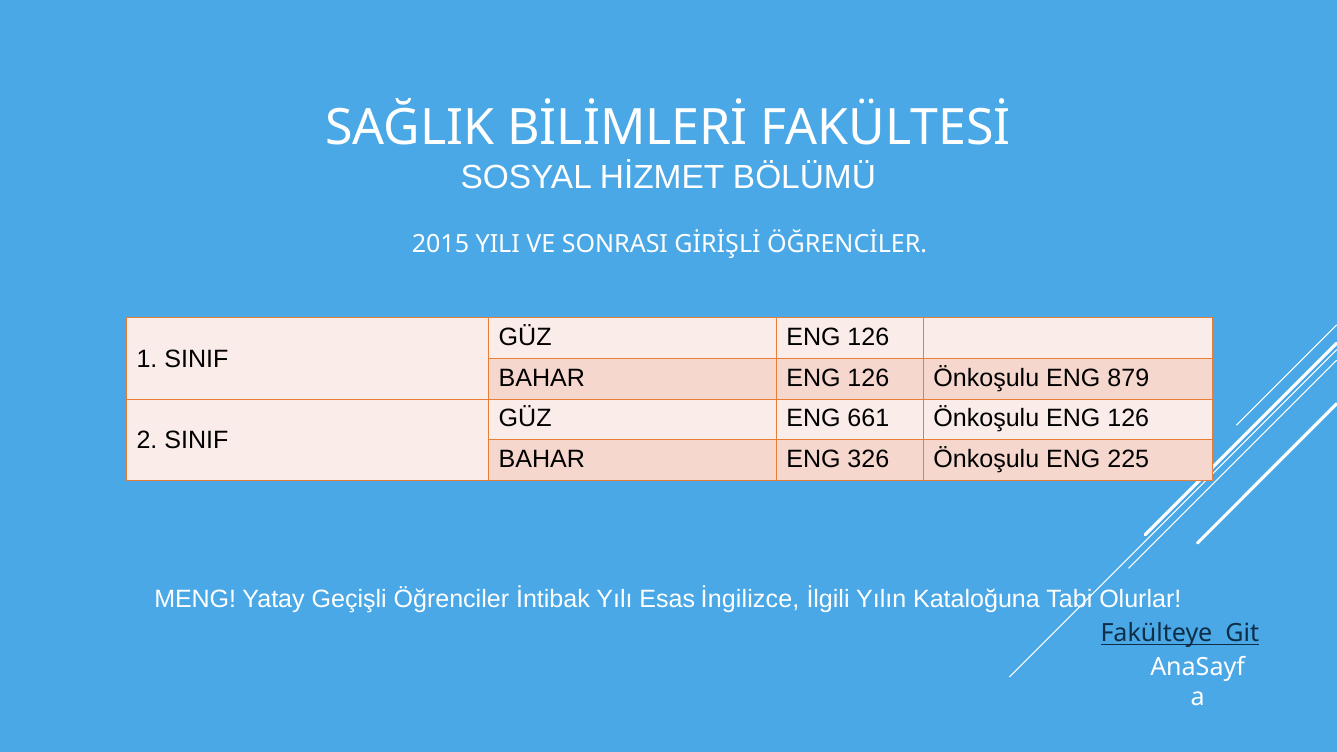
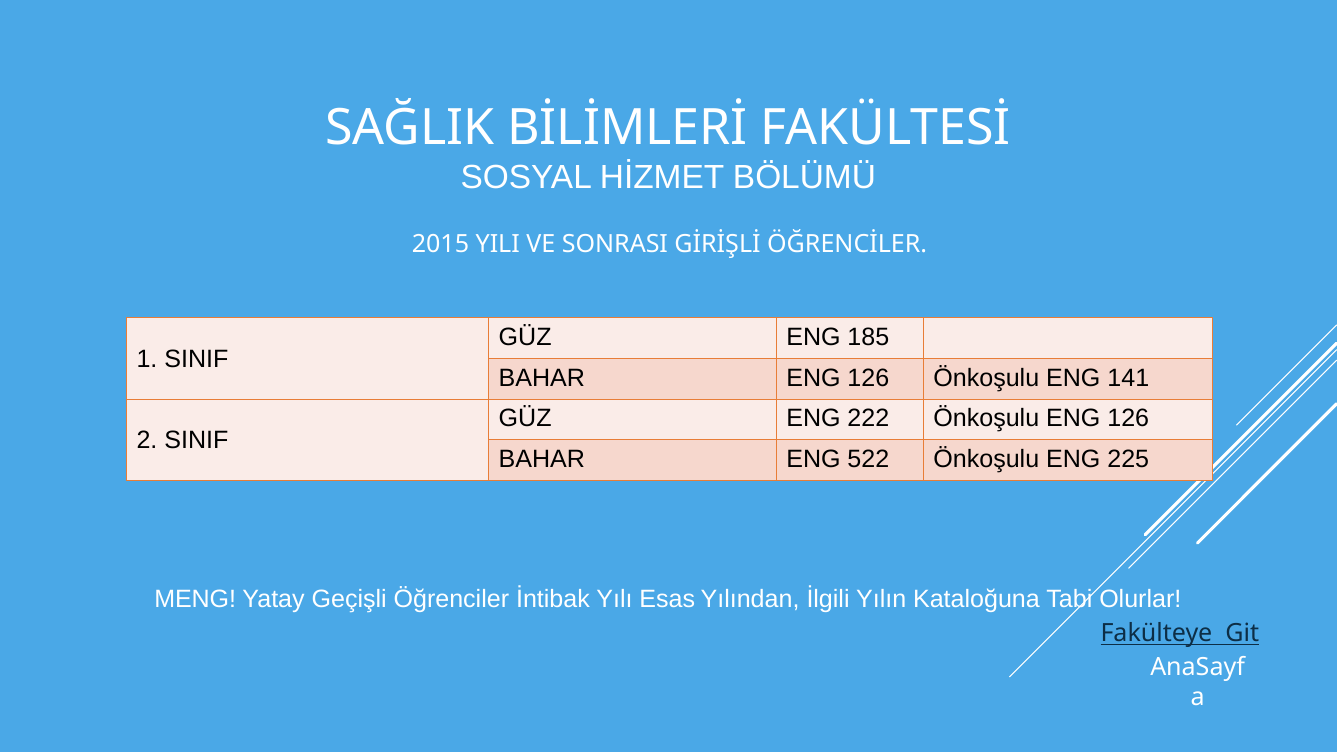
GÜZ ENG 126: 126 -> 185 (868, 337)
879: 879 -> 141 (1128, 378)
661: 661 -> 222 (868, 419)
326: 326 -> 522 (868, 459)
İngilizce: İngilizce -> Yılından (750, 599)
